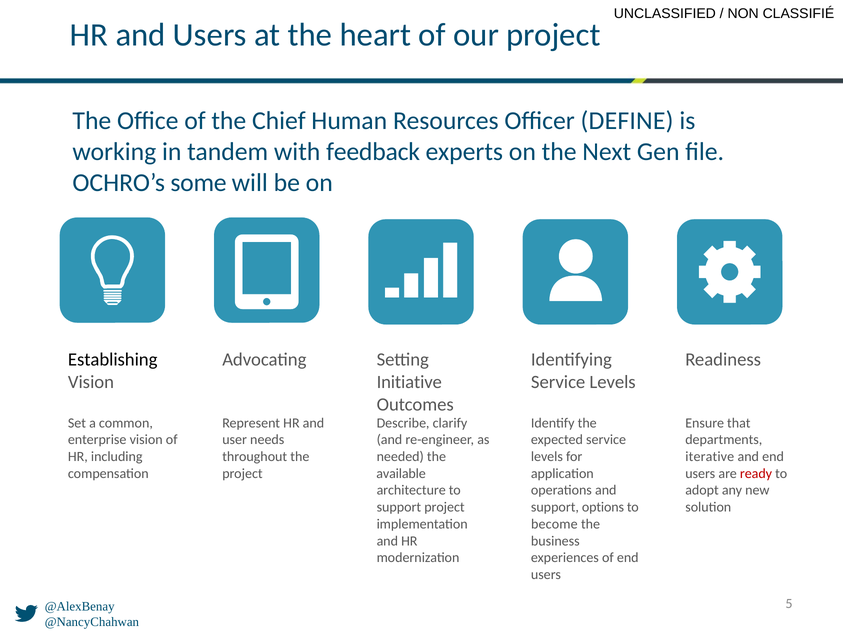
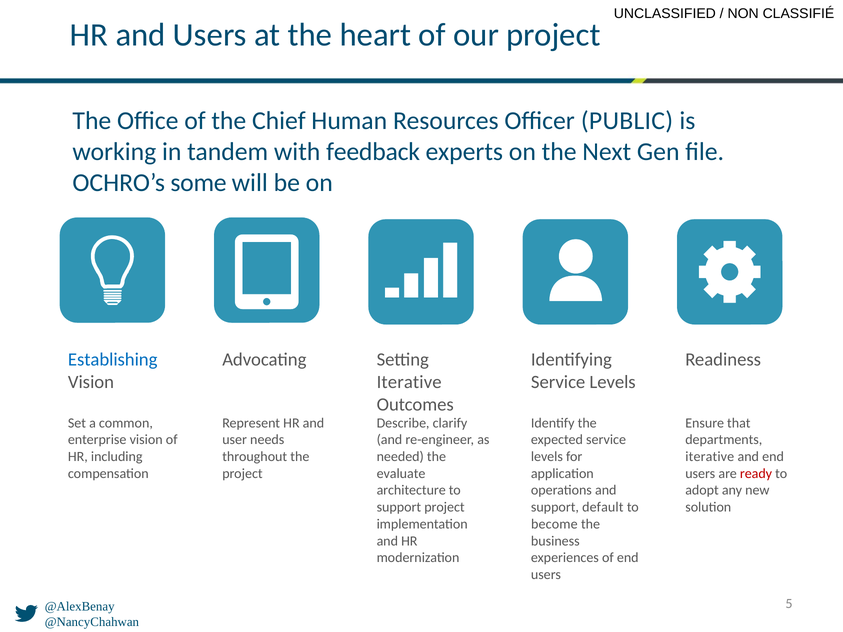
DEFINE: DEFINE -> PUBLIC (627, 121)
Establishing colour: black -> blue (113, 360)
Initiative: Initiative -> Iterative (409, 382)
available: available -> evaluate (401, 474)
options: options -> default (603, 507)
